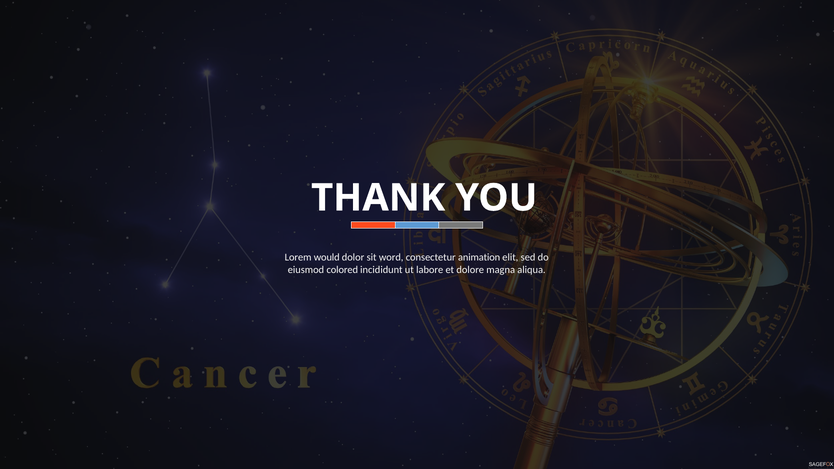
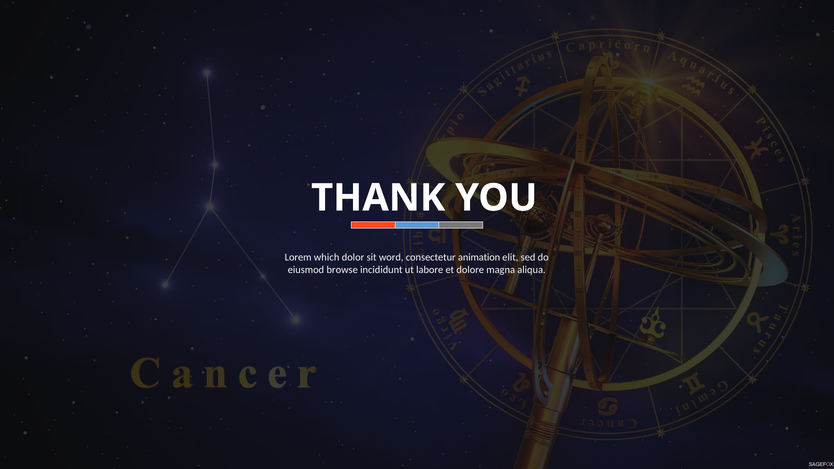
would: would -> which (327, 257)
colored: colored -> browse (342, 270)
